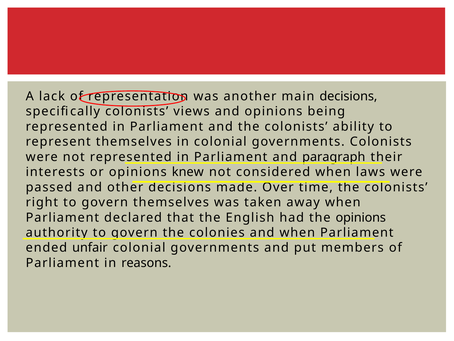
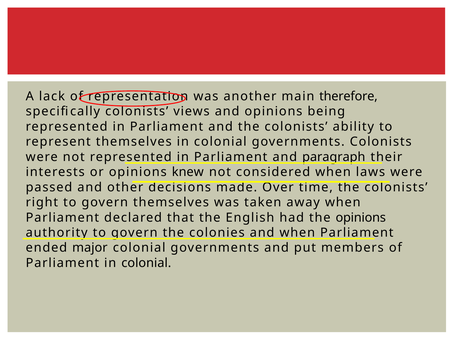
main decisions: decisions -> therefore (348, 96)
unfair: unfair -> major (90, 247)
Parliament in reasons: reasons -> colonial (146, 263)
